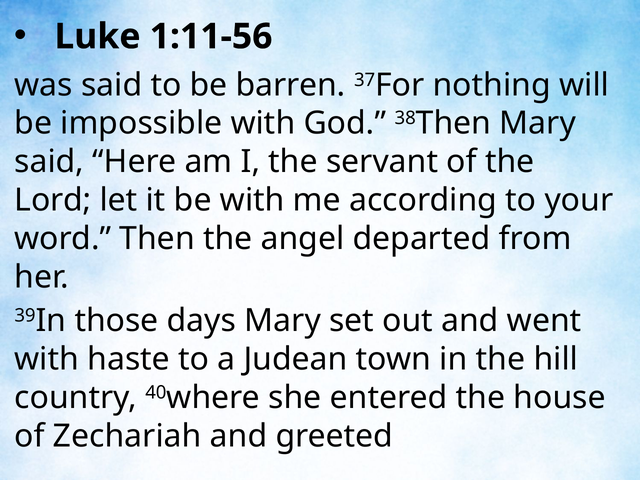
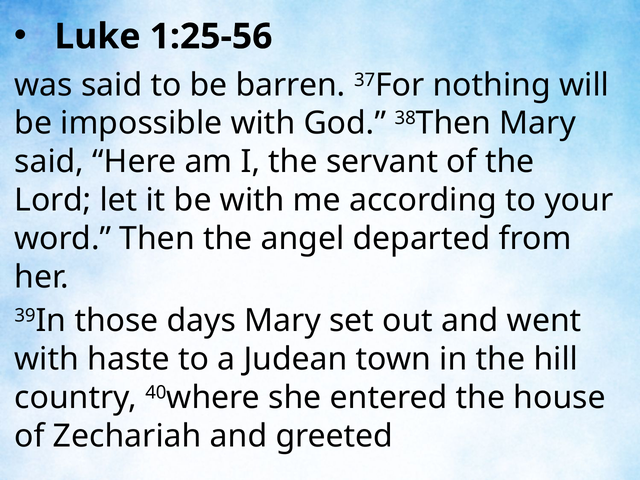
1:11-56: 1:11-56 -> 1:25-56 (211, 37)
